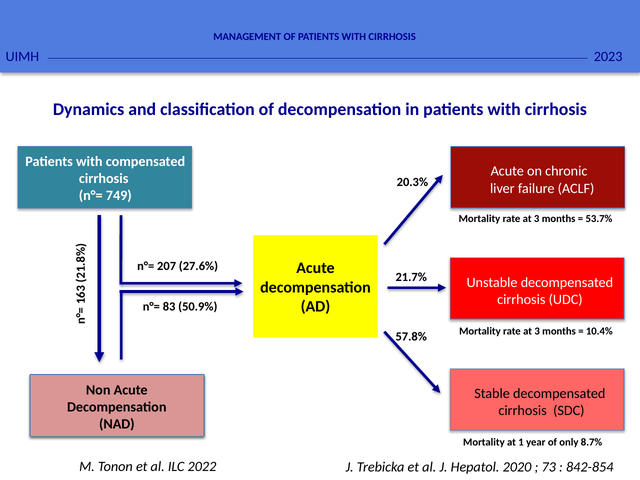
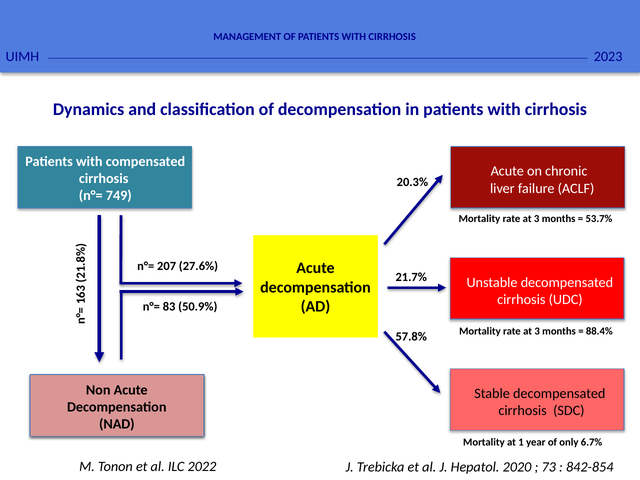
10.4%: 10.4% -> 88.4% (599, 331)
8.7%: 8.7% -> 6.7% (592, 442)
